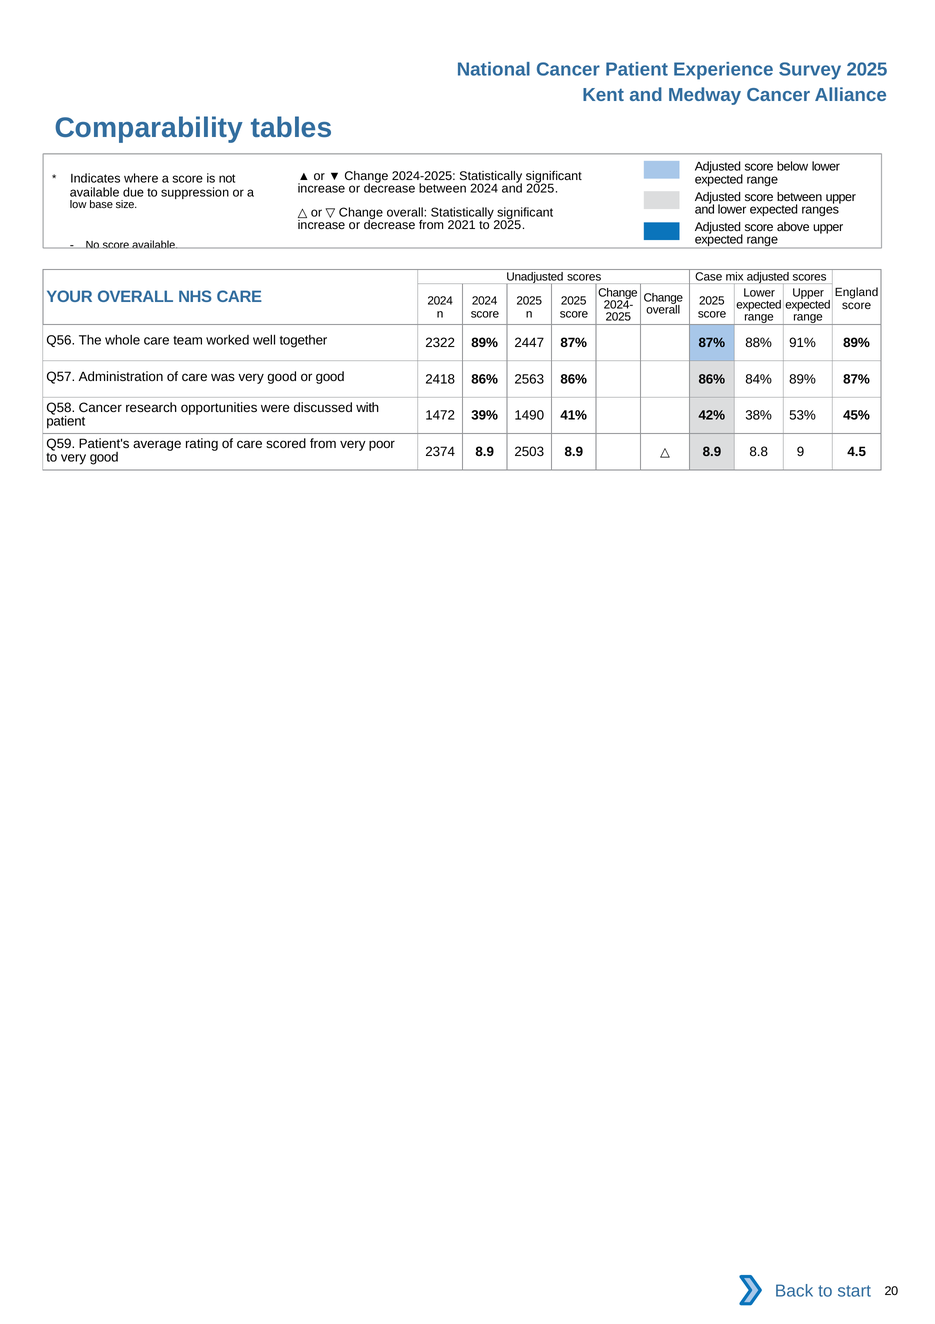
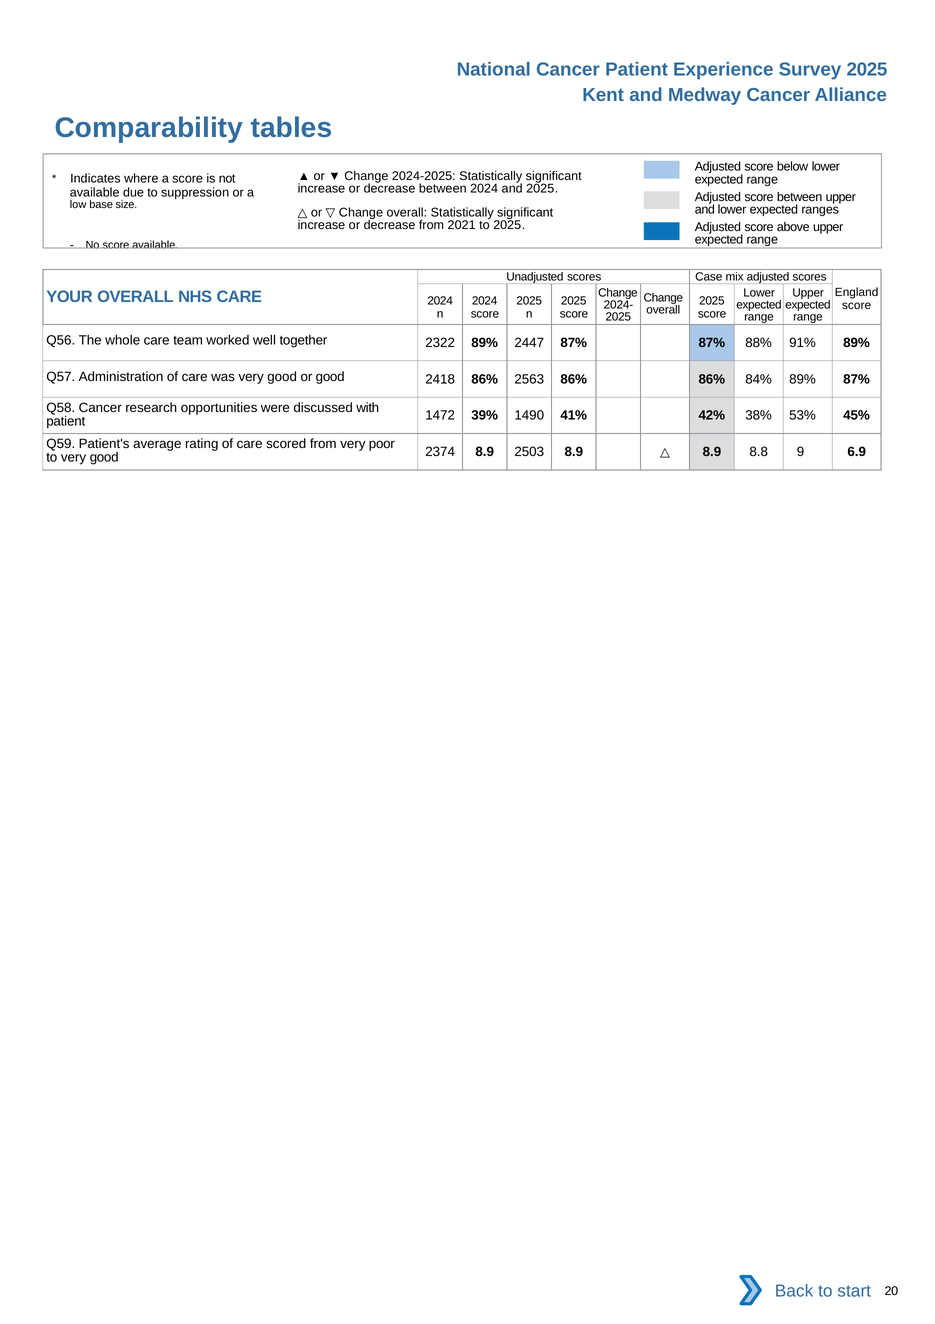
4.5: 4.5 -> 6.9 (857, 452)
